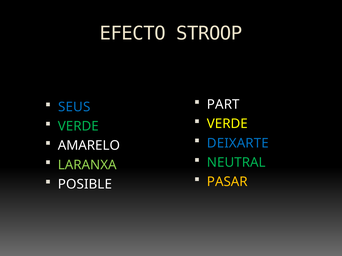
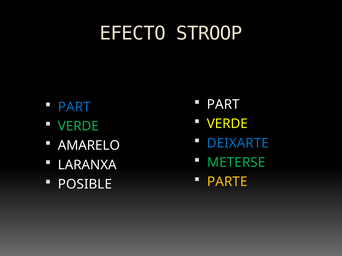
SEUS: SEUS -> PART (74, 107)
NEUTRAL: NEUTRAL -> METERSE (236, 163)
LARANXA colour: light green -> white (87, 165)
PASAR: PASAR -> PARTE (227, 182)
